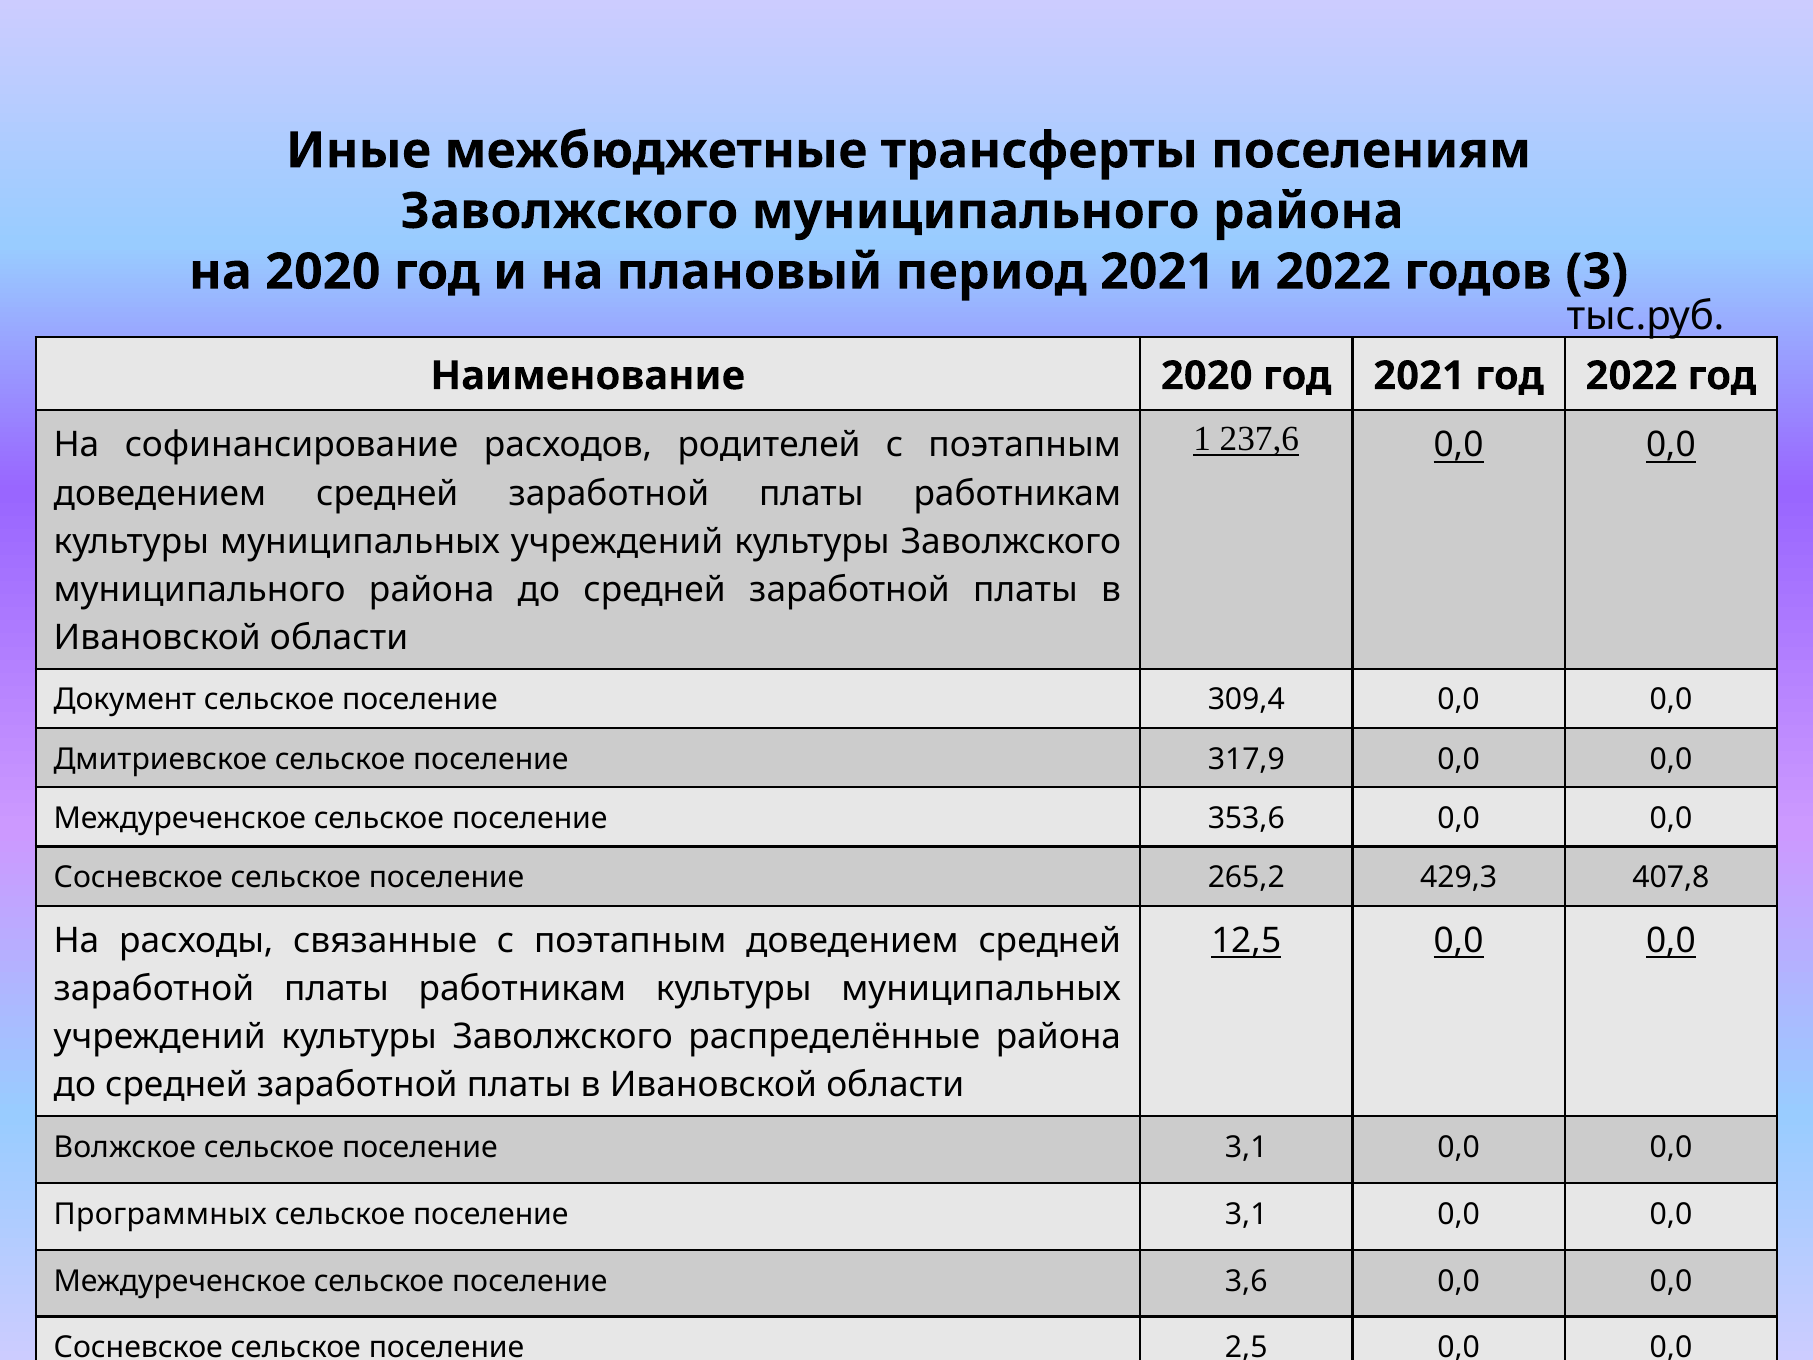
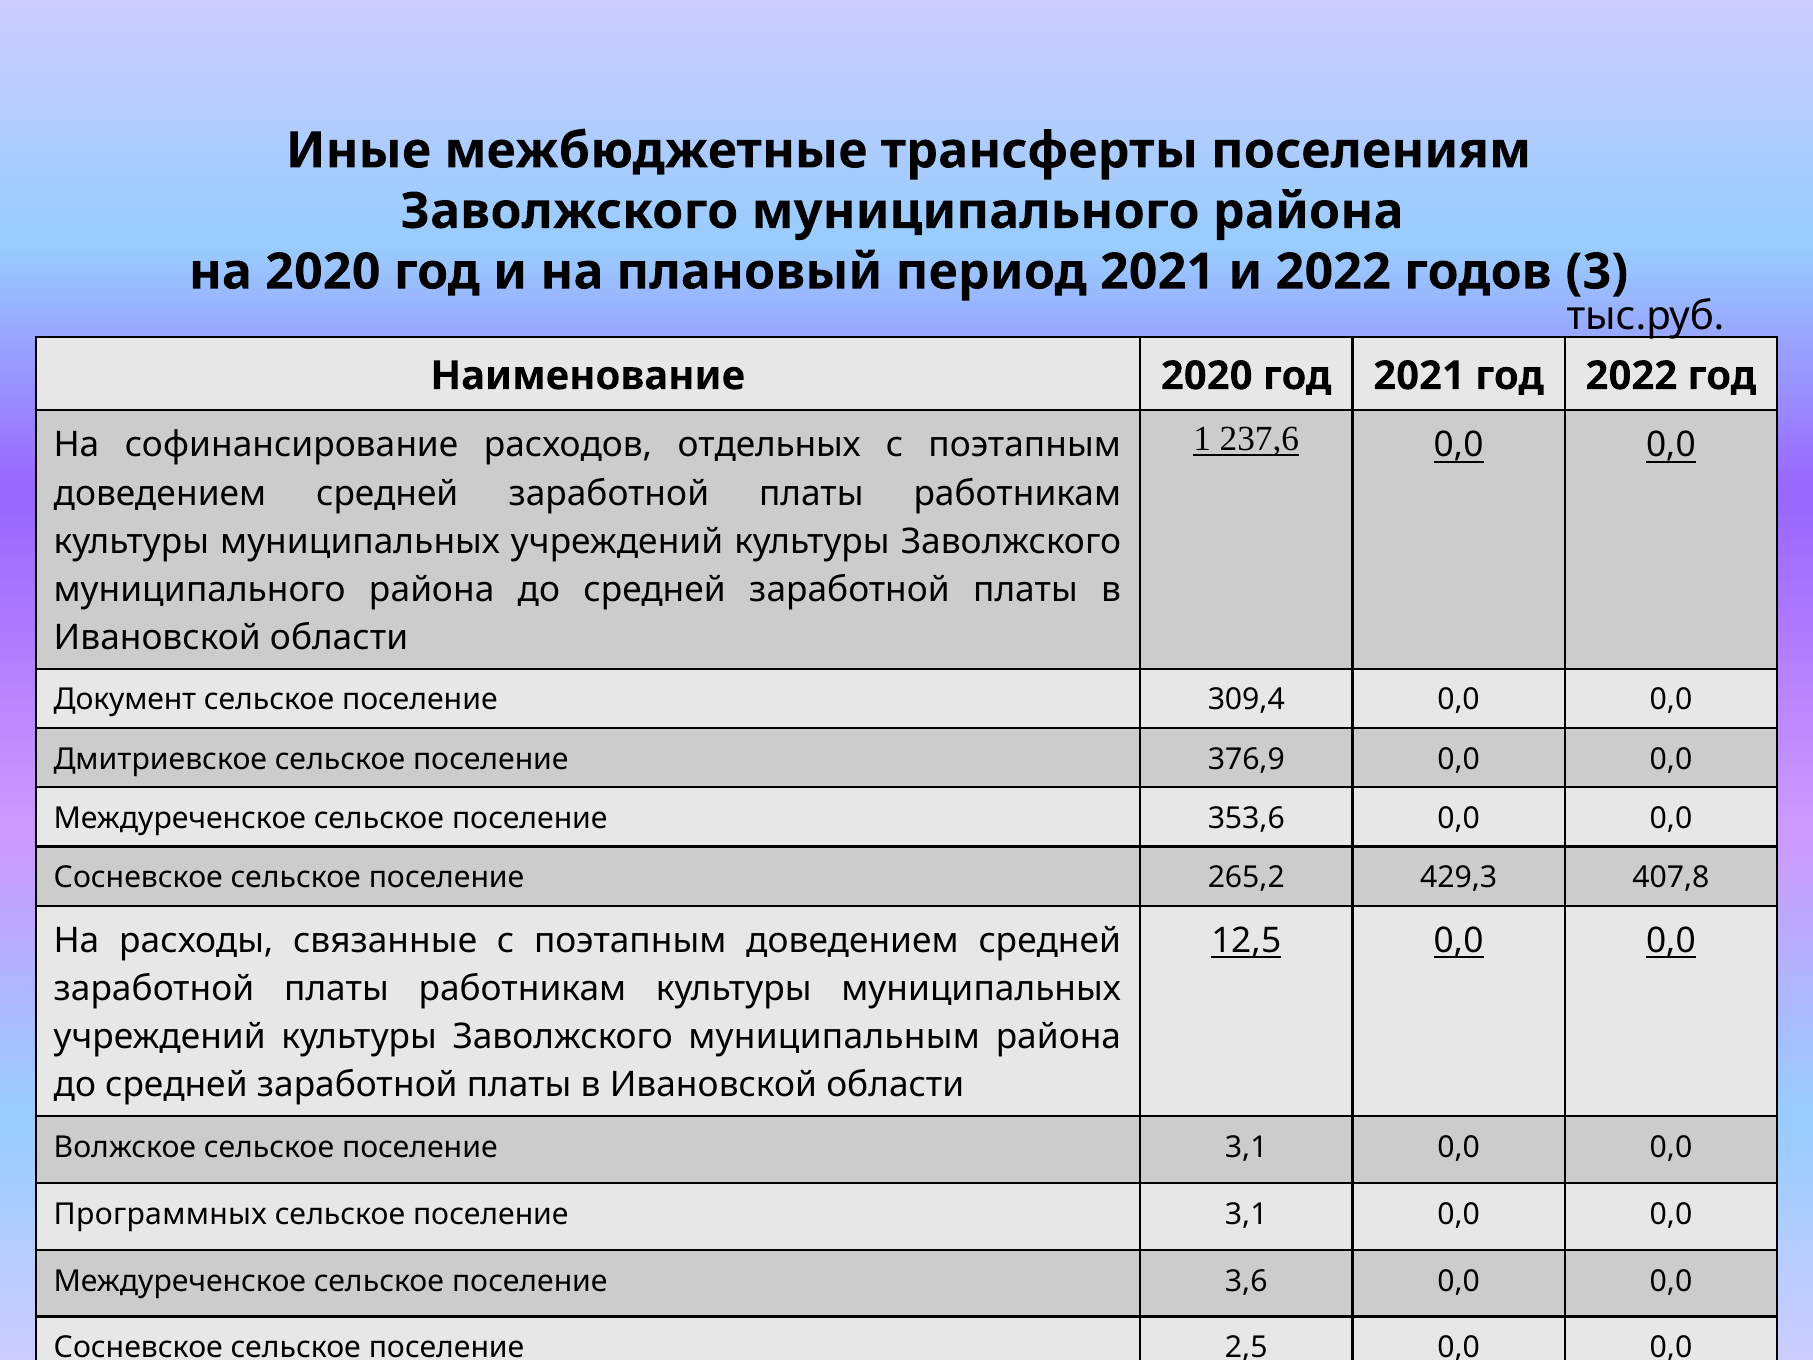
родителей: родителей -> отдельных (769, 445)
317,9: 317,9 -> 376,9 (1246, 759)
распределённые: распределённые -> муниципальным (834, 1037)
